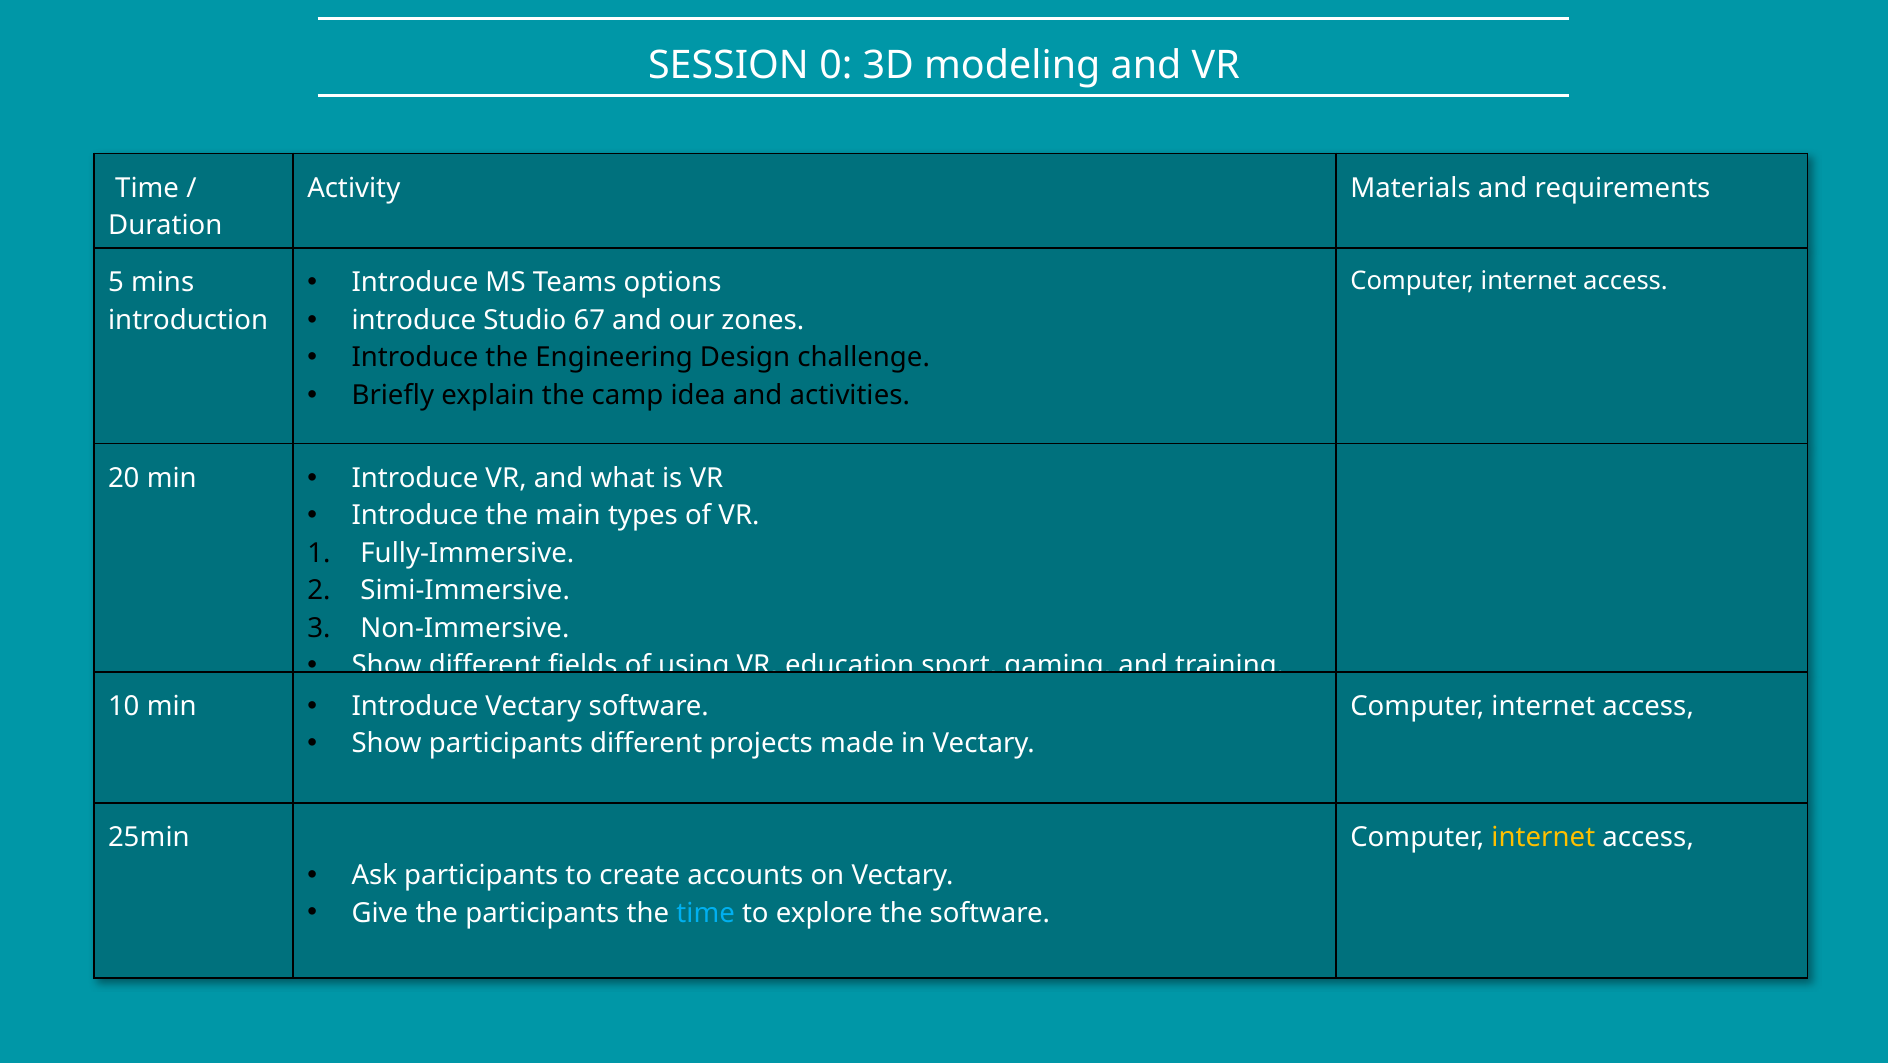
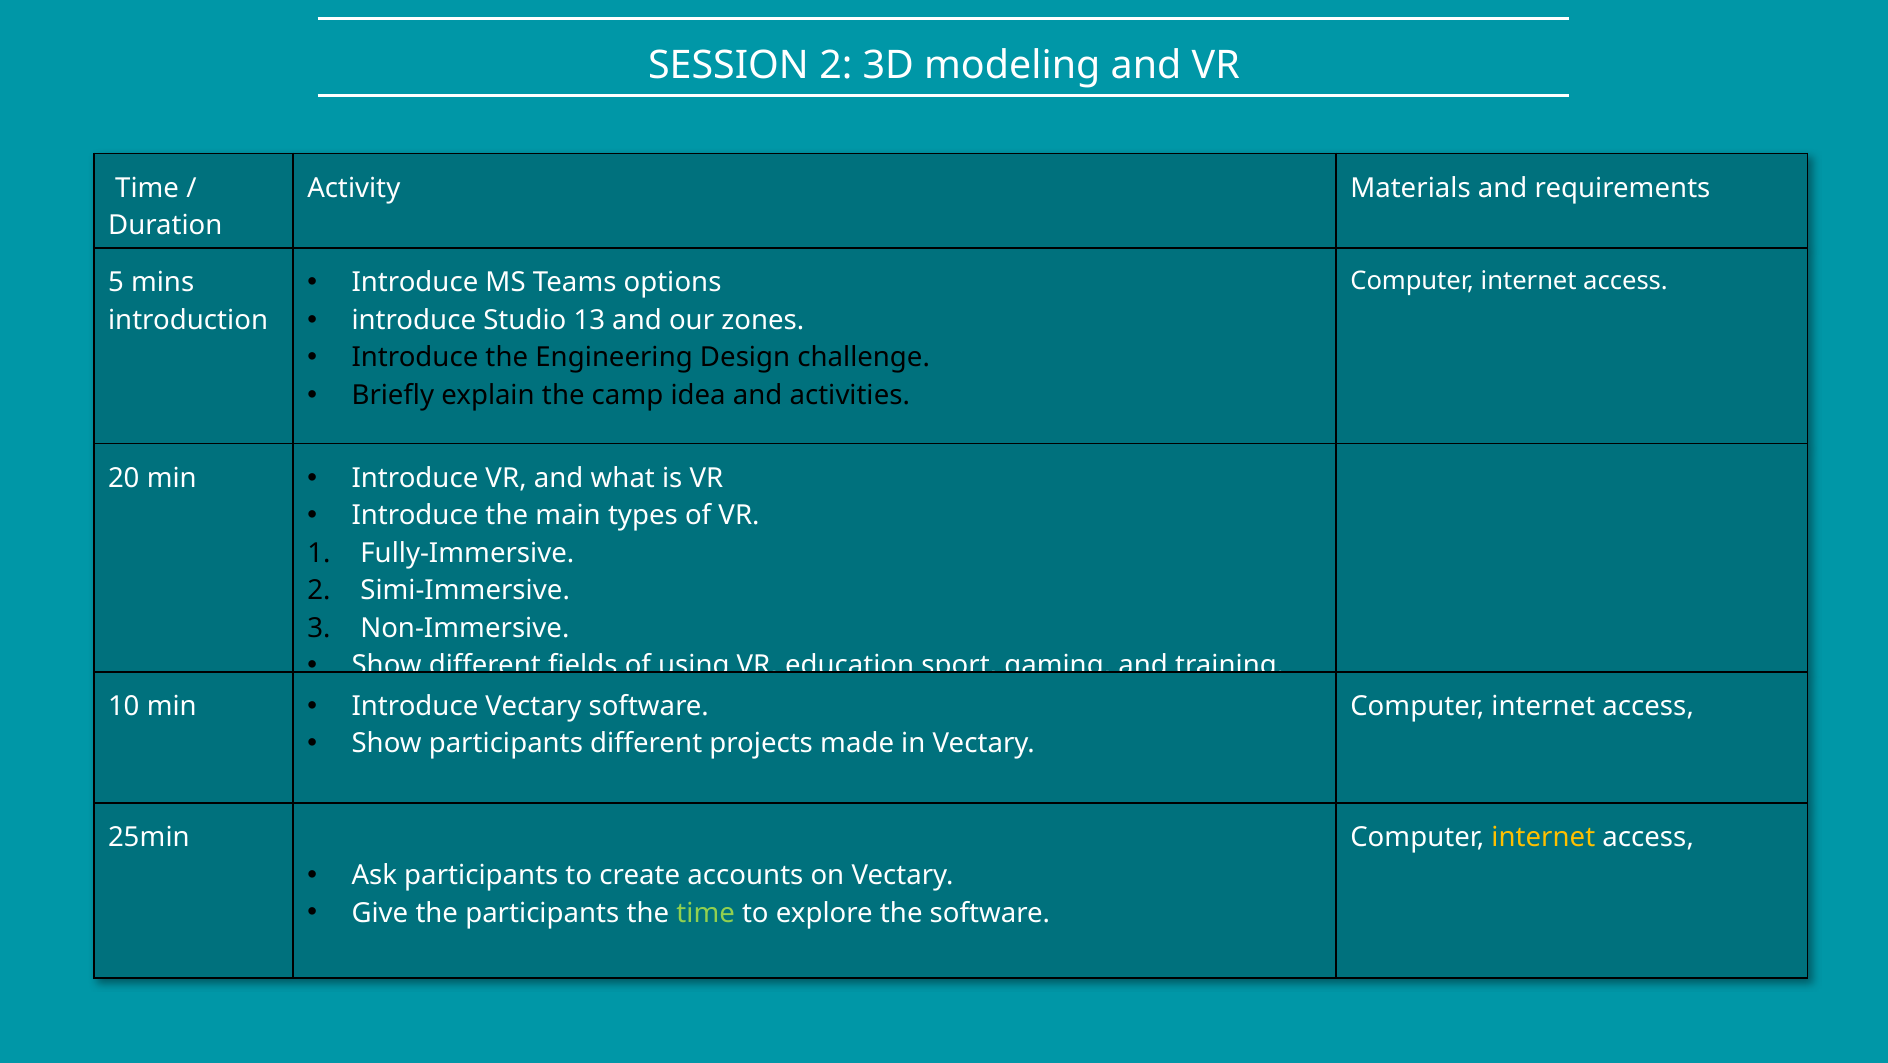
SESSION 0: 0 -> 2 (836, 65)
67: 67 -> 13 (589, 320)
time colour: light blue -> light green (706, 913)
